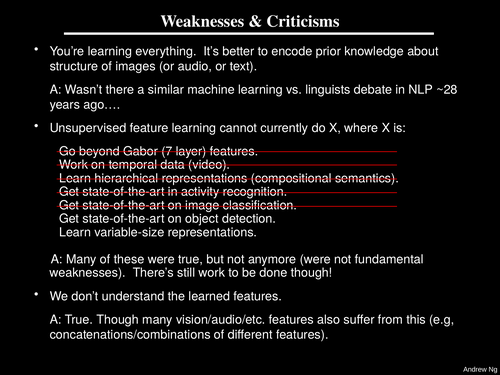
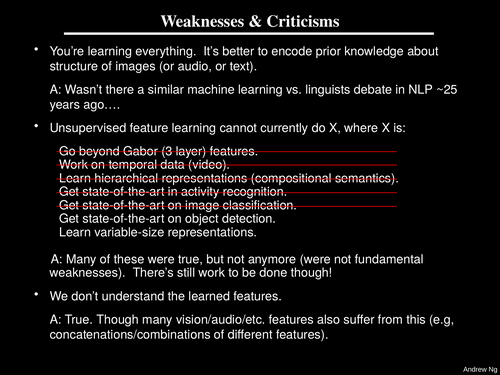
~28: ~28 -> ~25 (447, 90)
7: 7 -> 3 (167, 151)
